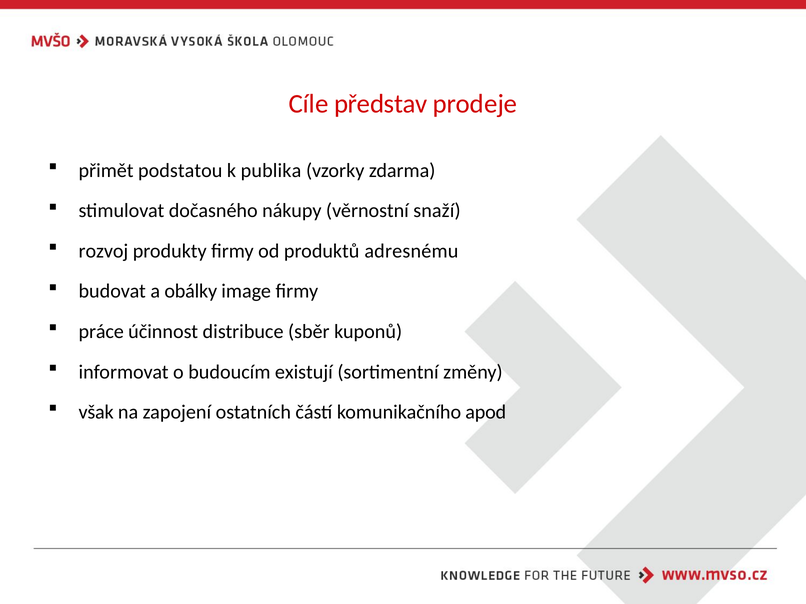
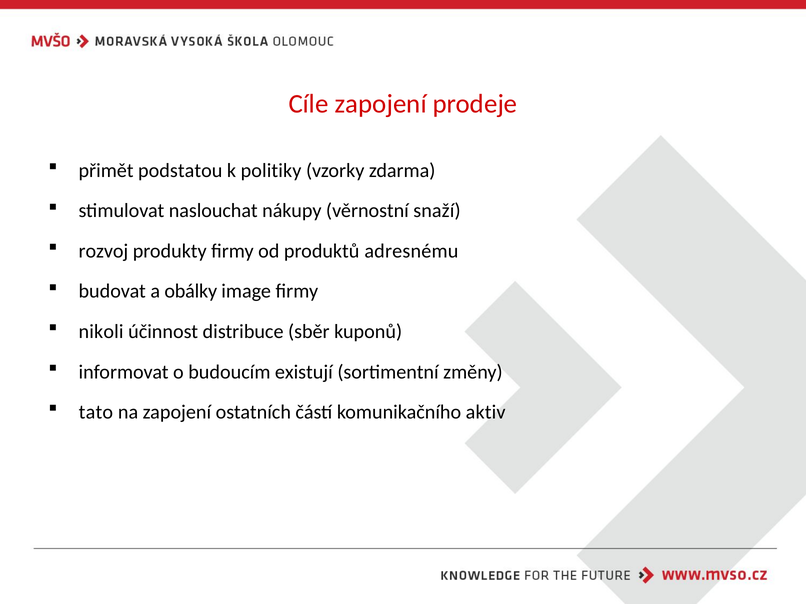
Cíle představ: představ -> zapojení (381, 104)
publika: publika -> politiky (271, 171)
dočasného: dočasného -> naslouchat (213, 211)
práce: práce -> nikoli (101, 332)
však: však -> tato (96, 412)
apod: apod -> aktiv (486, 412)
